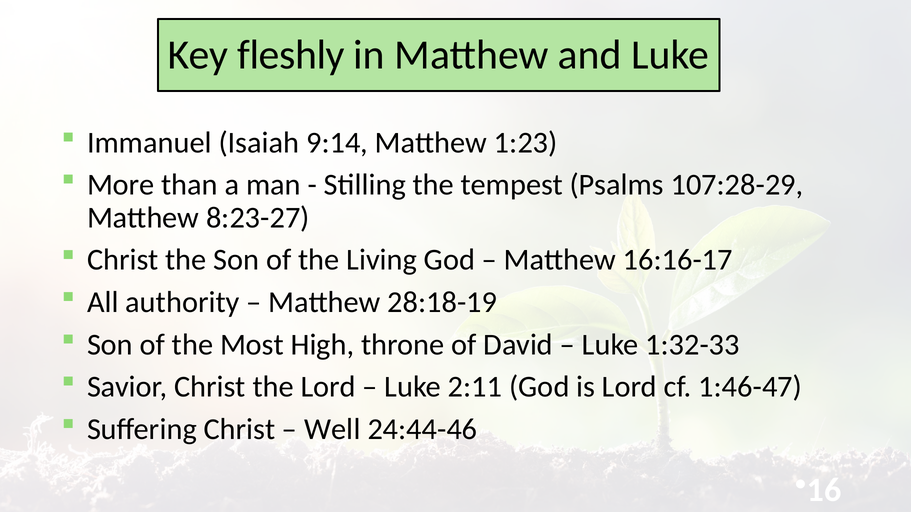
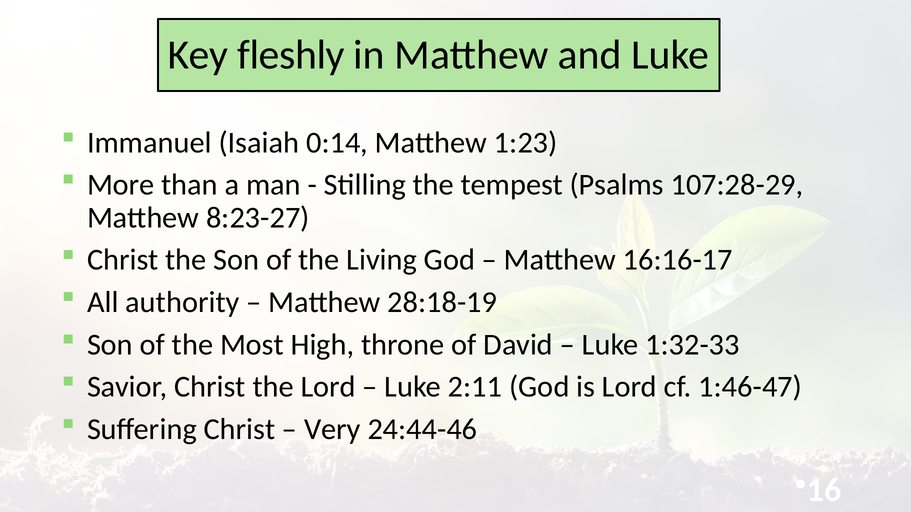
9:14: 9:14 -> 0:14 (337, 143)
Well: Well -> Very (332, 429)
